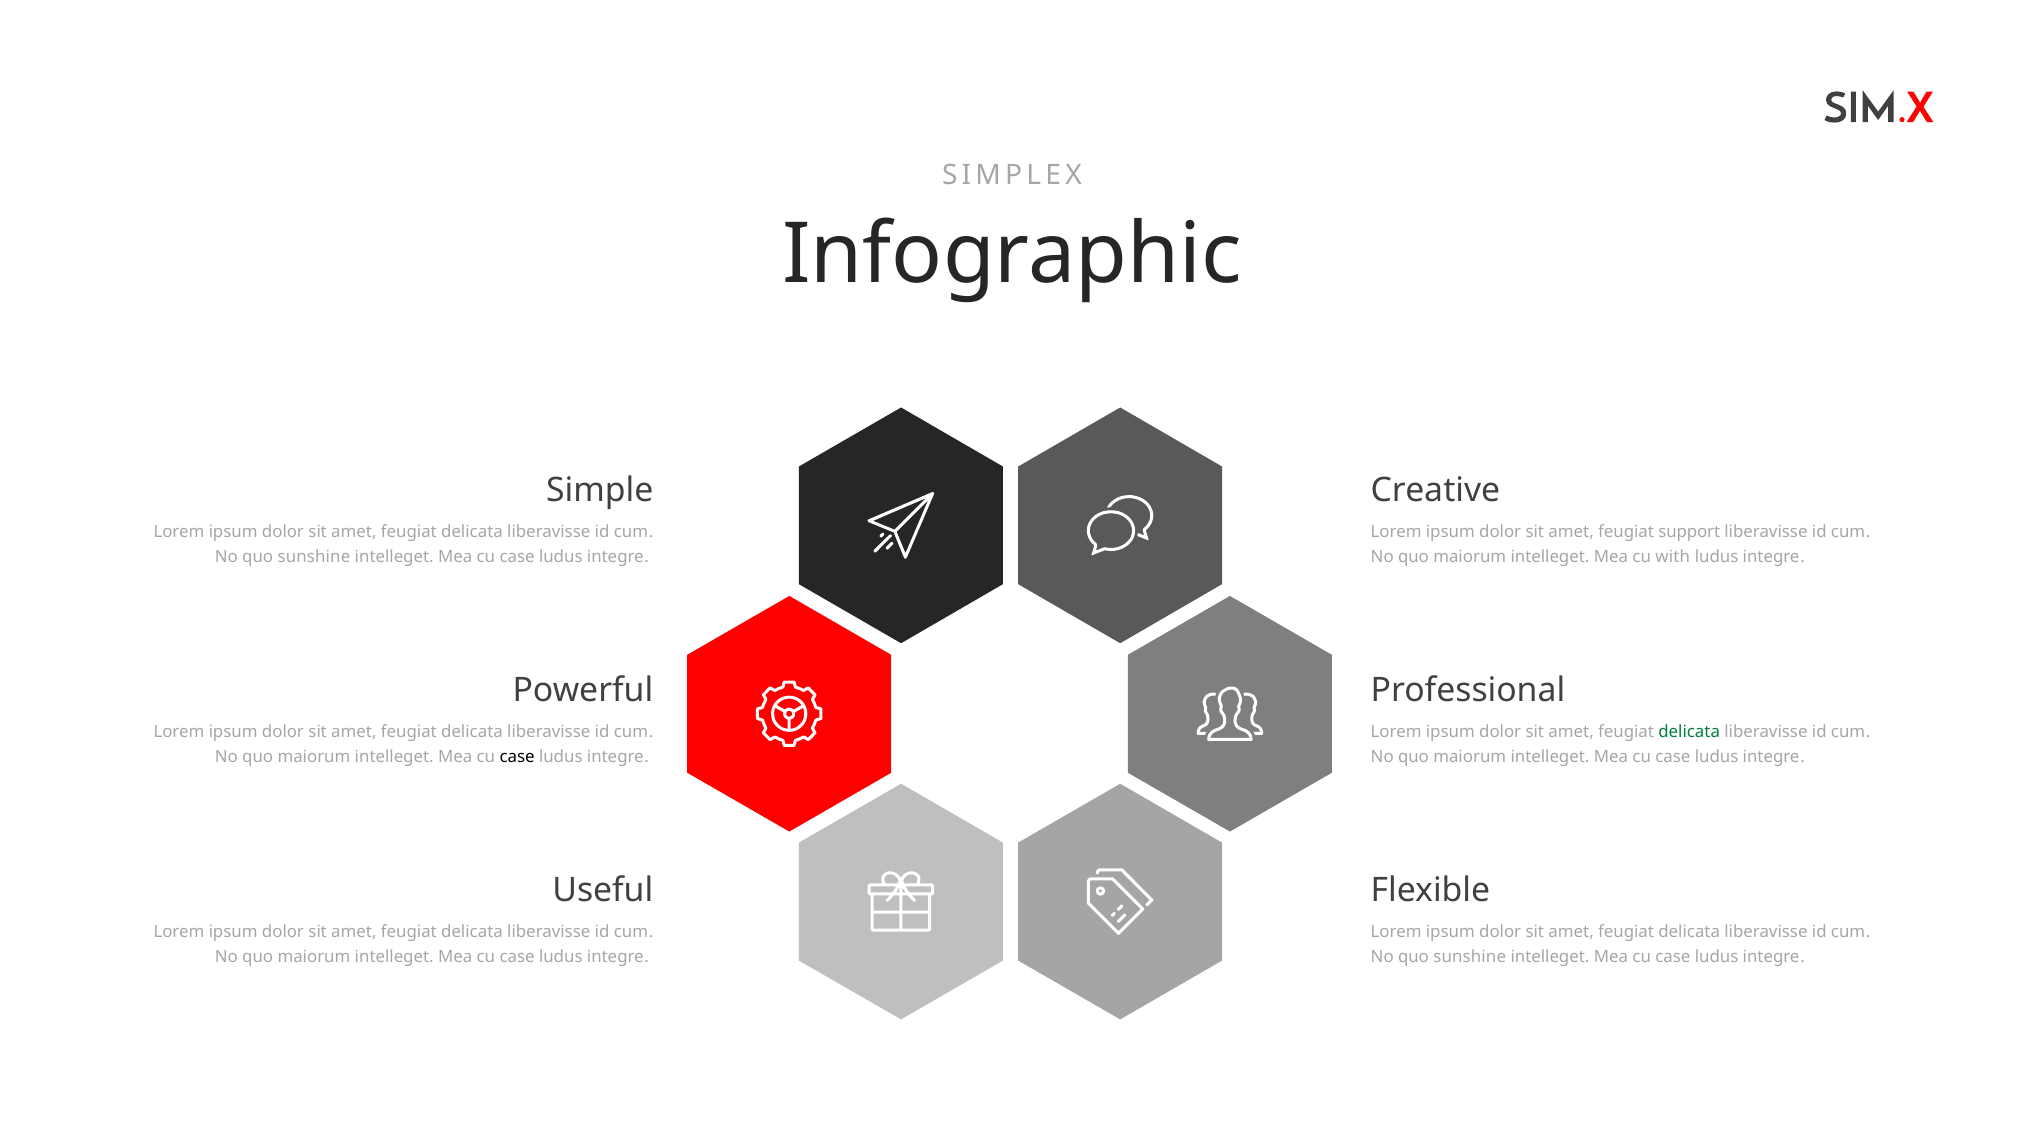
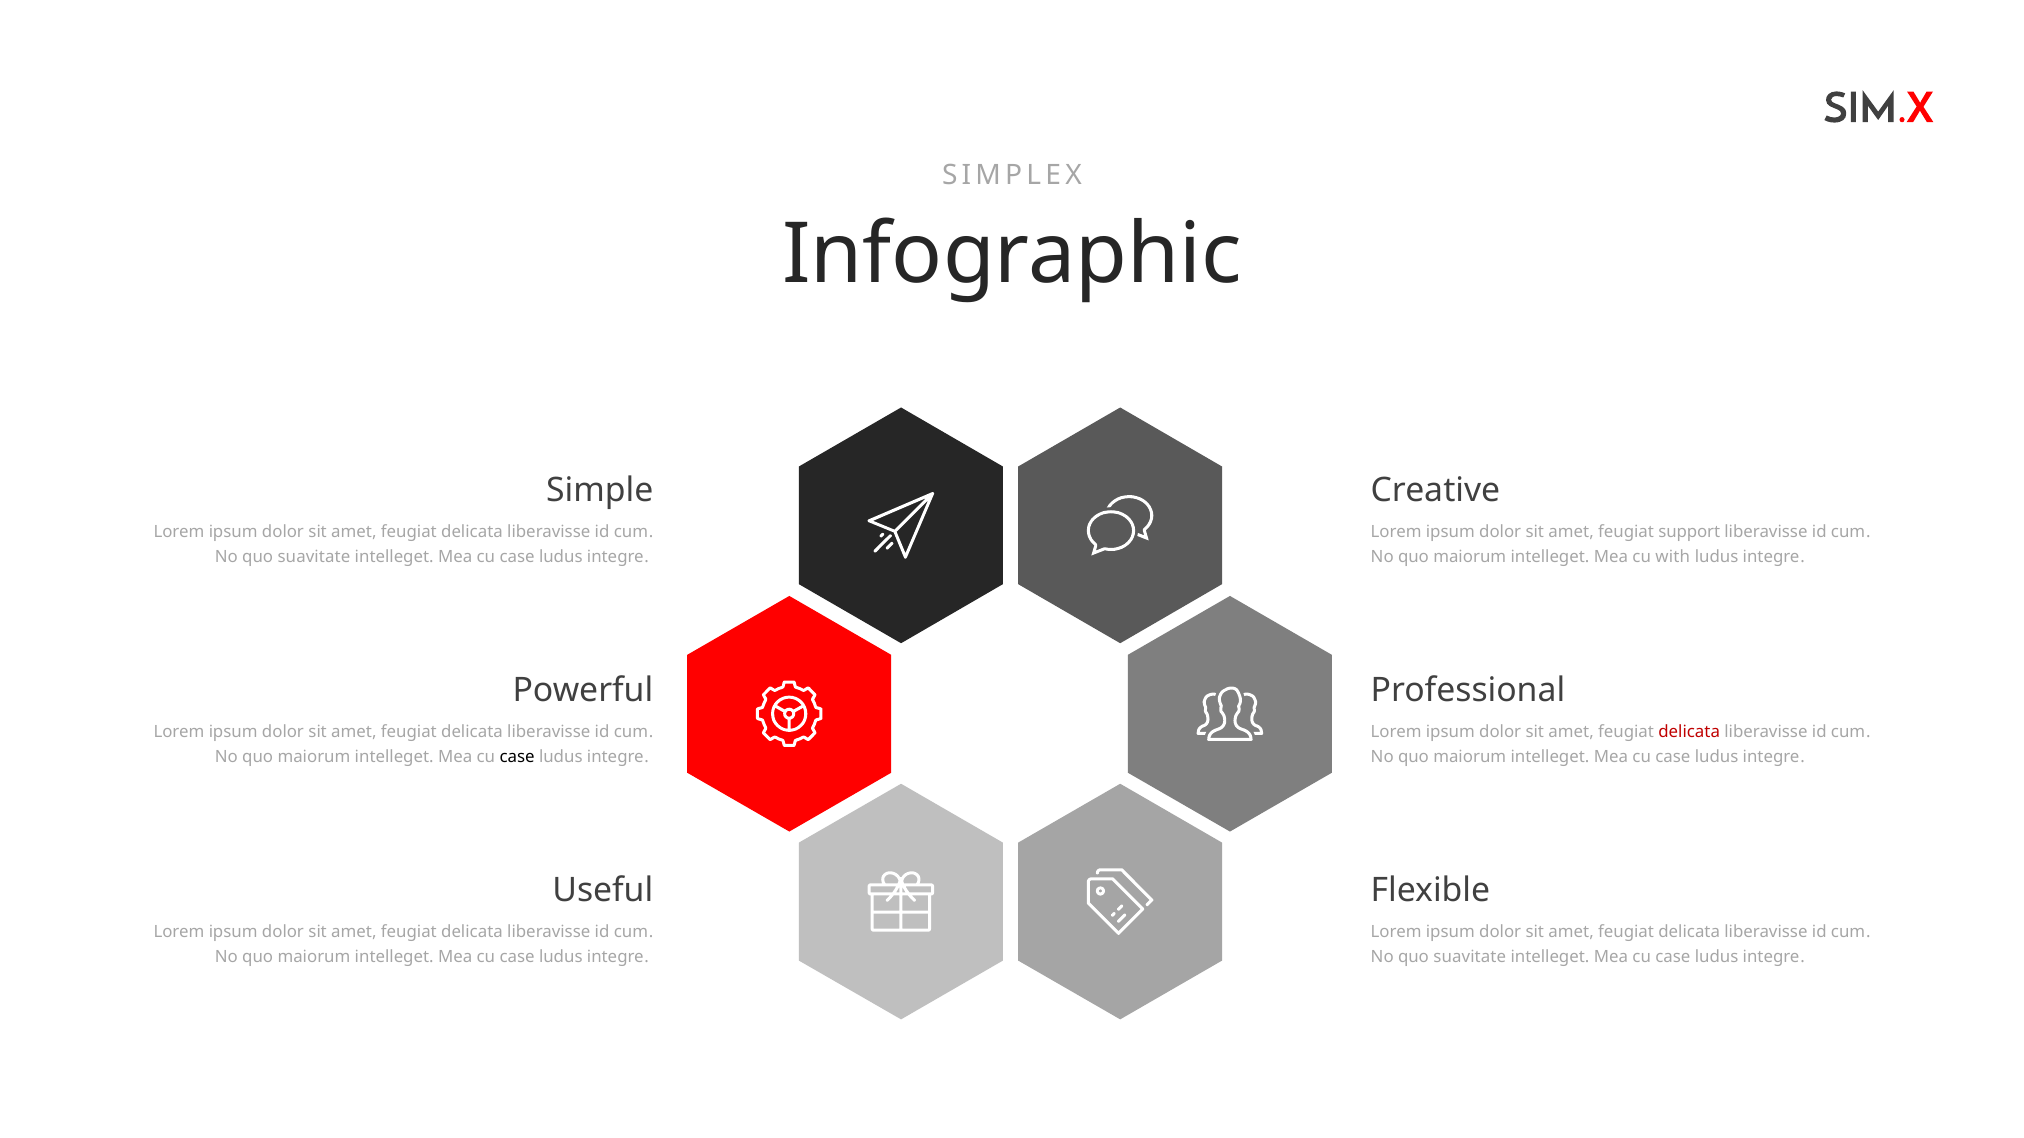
sunshine: sunshine -> suavitate (314, 557)
delicata colour: green -> red (1689, 733)
sunshine: sunshine -> suavitate (1470, 957)
